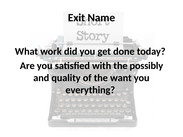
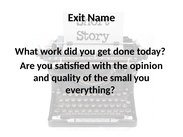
possibly: possibly -> opinion (146, 66)
want: want -> small (121, 78)
